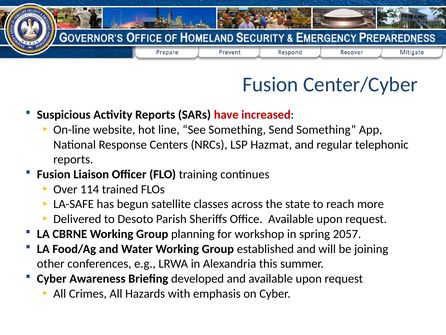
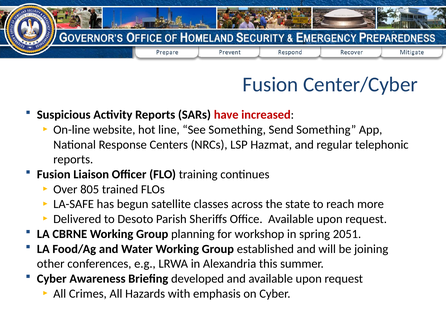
114: 114 -> 805 (90, 189)
2057: 2057 -> 2051 (347, 234)
